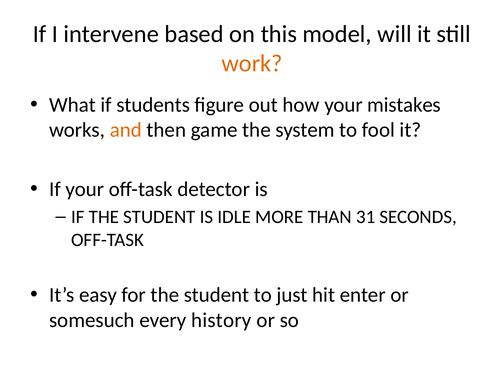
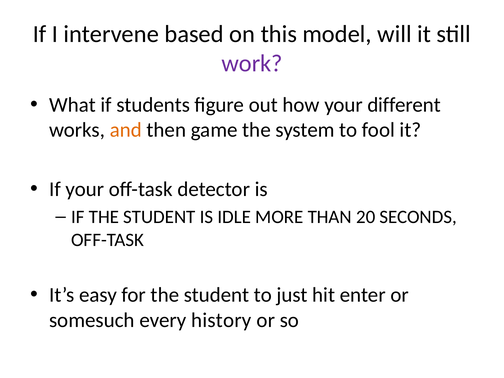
work colour: orange -> purple (252, 63)
mistakes: mistakes -> different (404, 105)
31: 31 -> 20 (366, 217)
